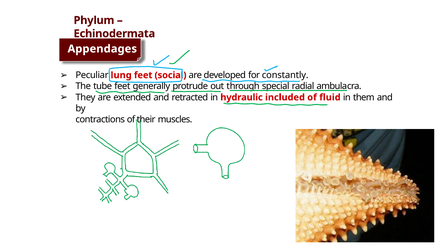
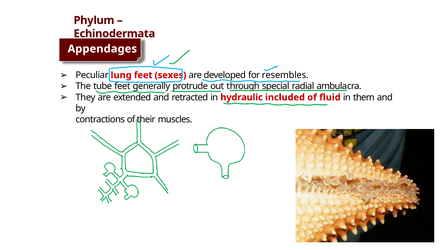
social: social -> sexes (170, 75)
constantly: constantly -> resembles (285, 75)
